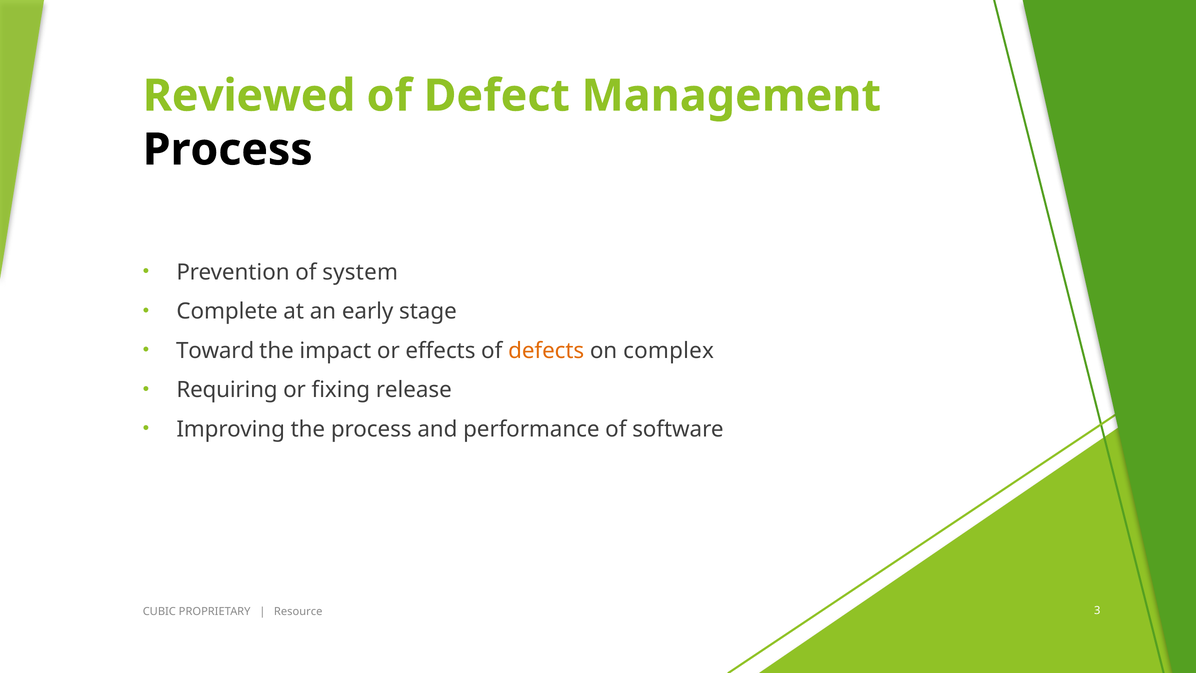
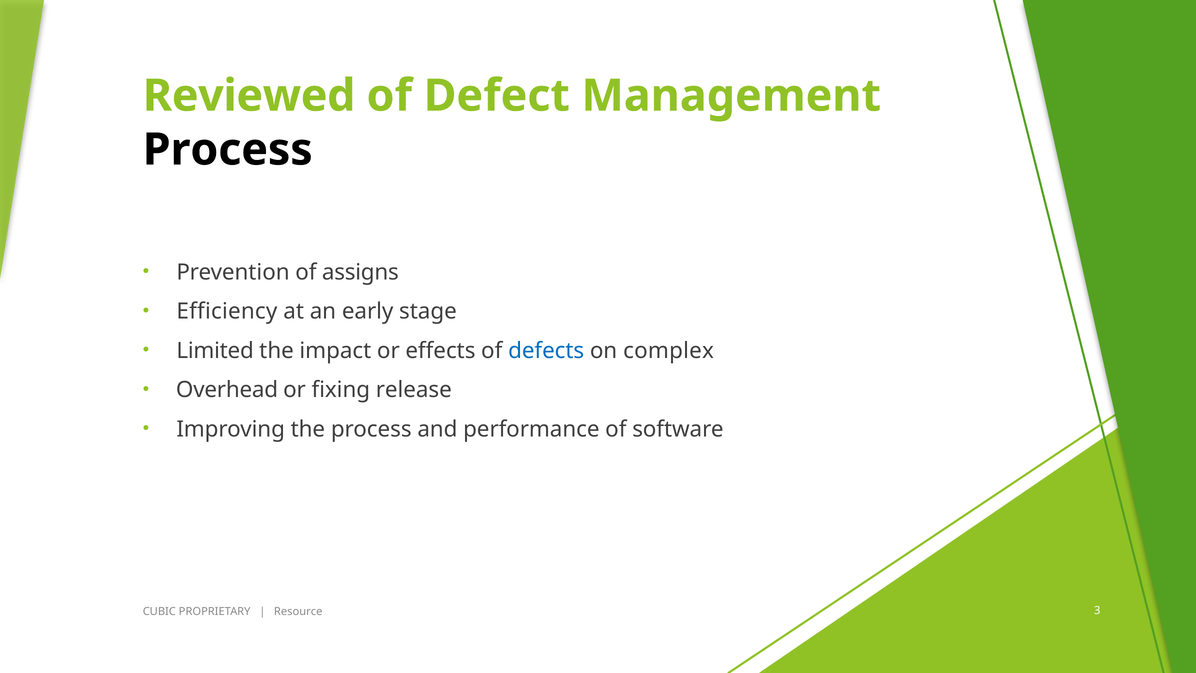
system: system -> assigns (360, 272)
Complete: Complete -> Efficiency (227, 311)
Toward: Toward -> Limited (215, 351)
defects colour: orange -> blue (546, 351)
Requiring: Requiring -> Overhead (227, 390)
